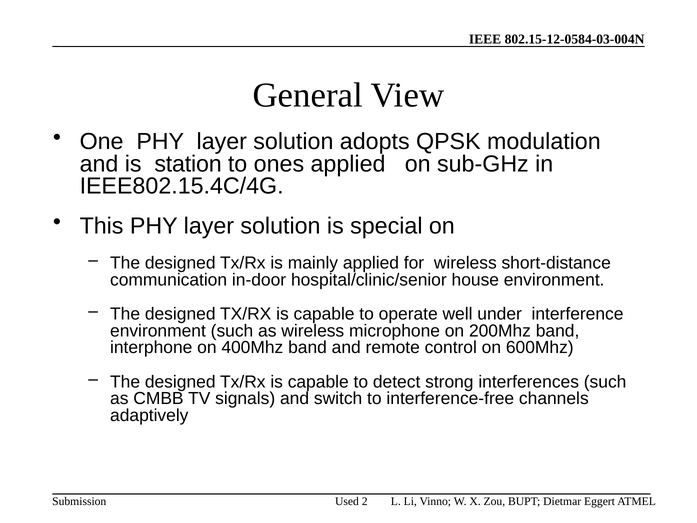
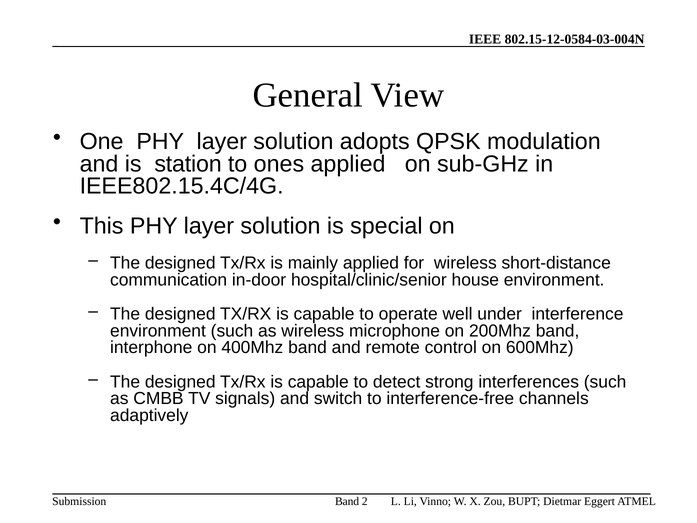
Used: Used -> Band (347, 501)
